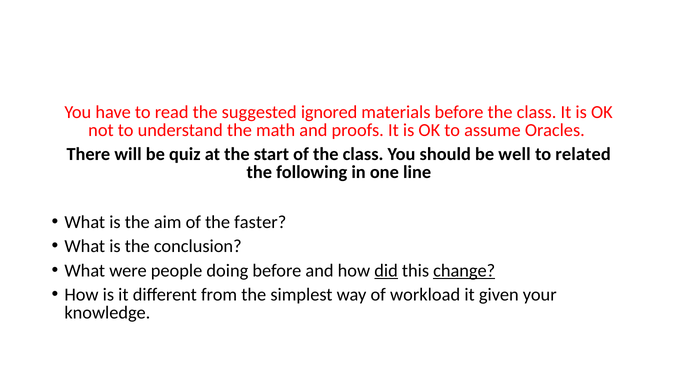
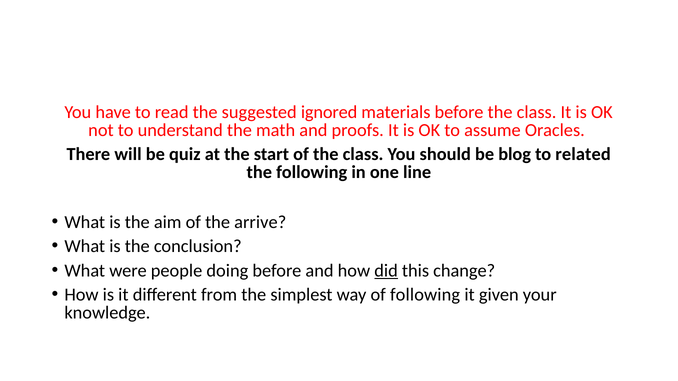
well: well -> blog (515, 154)
faster: faster -> arrive (260, 222)
change underline: present -> none (464, 271)
of workload: workload -> following (425, 295)
